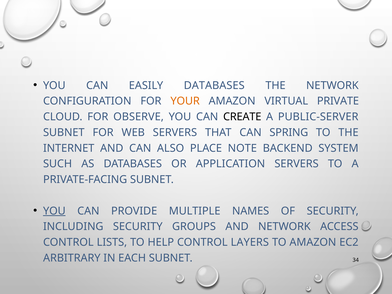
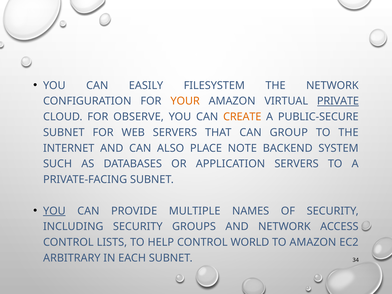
EASILY DATABASES: DATABASES -> FILESYSTEM (214, 85)
PRIVATE underline: none -> present (338, 101)
CREATE colour: black -> orange (242, 117)
PUBLIC-SERVER: PUBLIC-SERVER -> PUBLIC-SECURE (318, 117)
SPRING: SPRING -> GROUP (289, 133)
LAYERS: LAYERS -> WORLD (250, 242)
